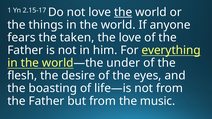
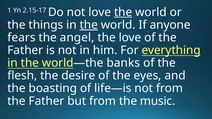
the underline: none -> present (89, 25)
taken: taken -> angel (77, 38)
under: under -> banks (123, 63)
